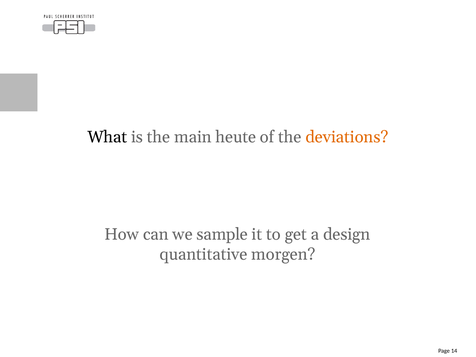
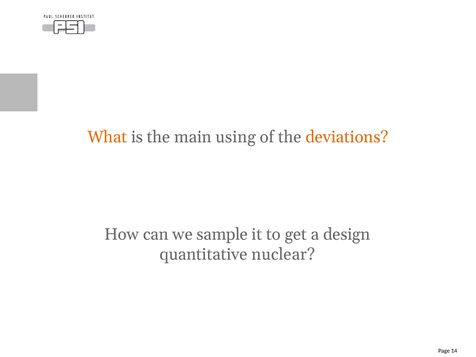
What colour: black -> orange (107, 137)
heute: heute -> using (236, 137)
morgen: morgen -> nuclear (283, 254)
